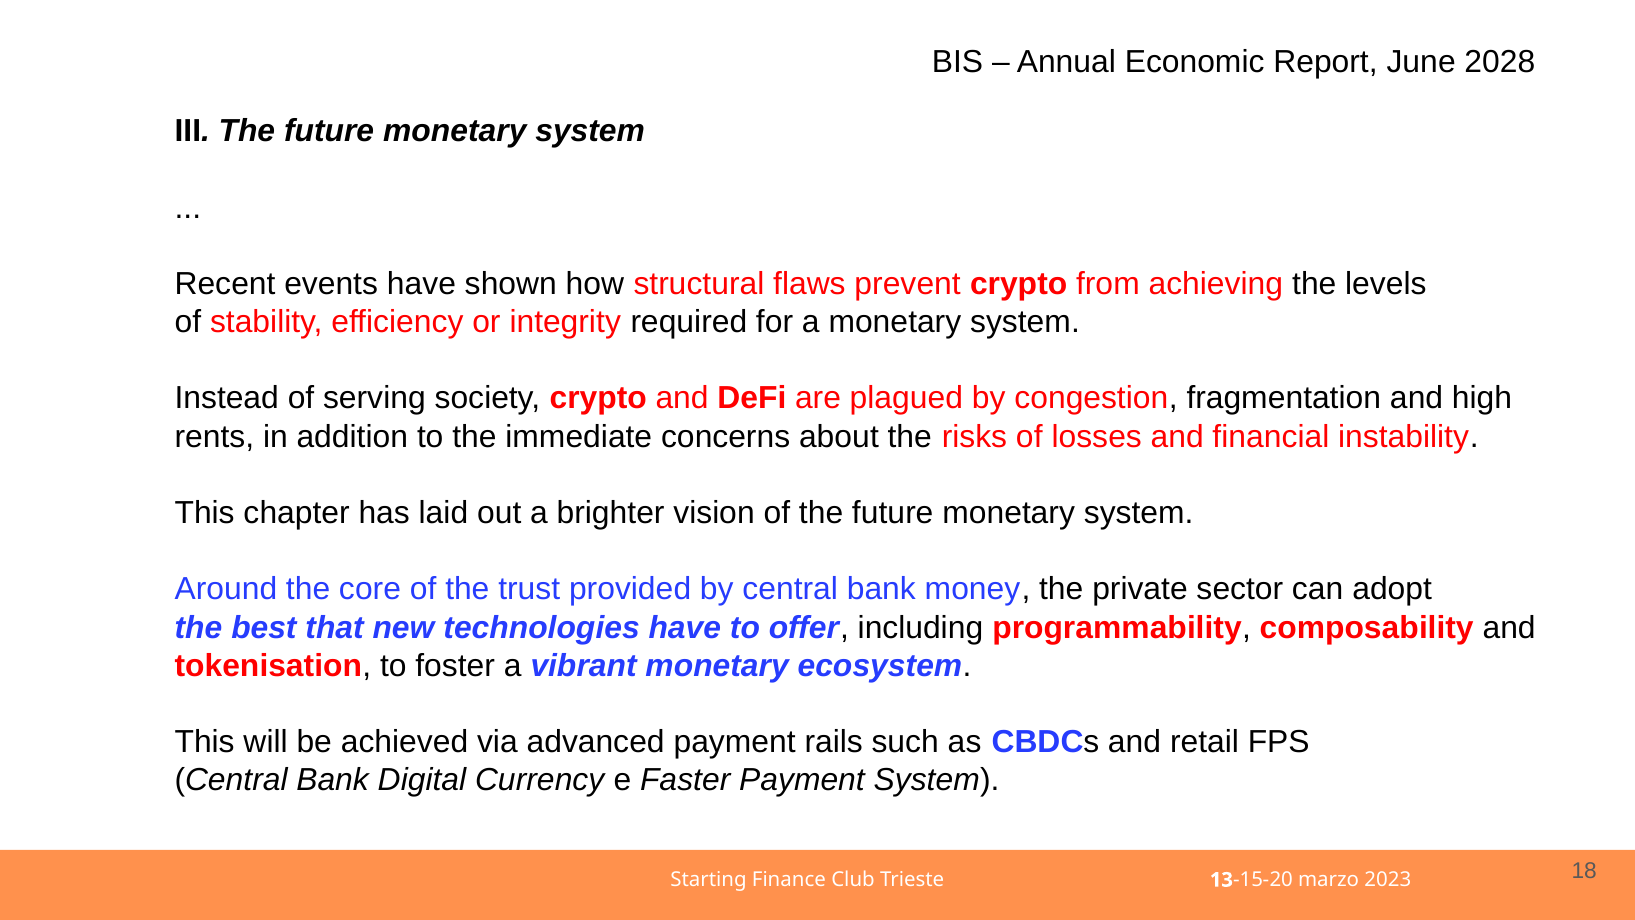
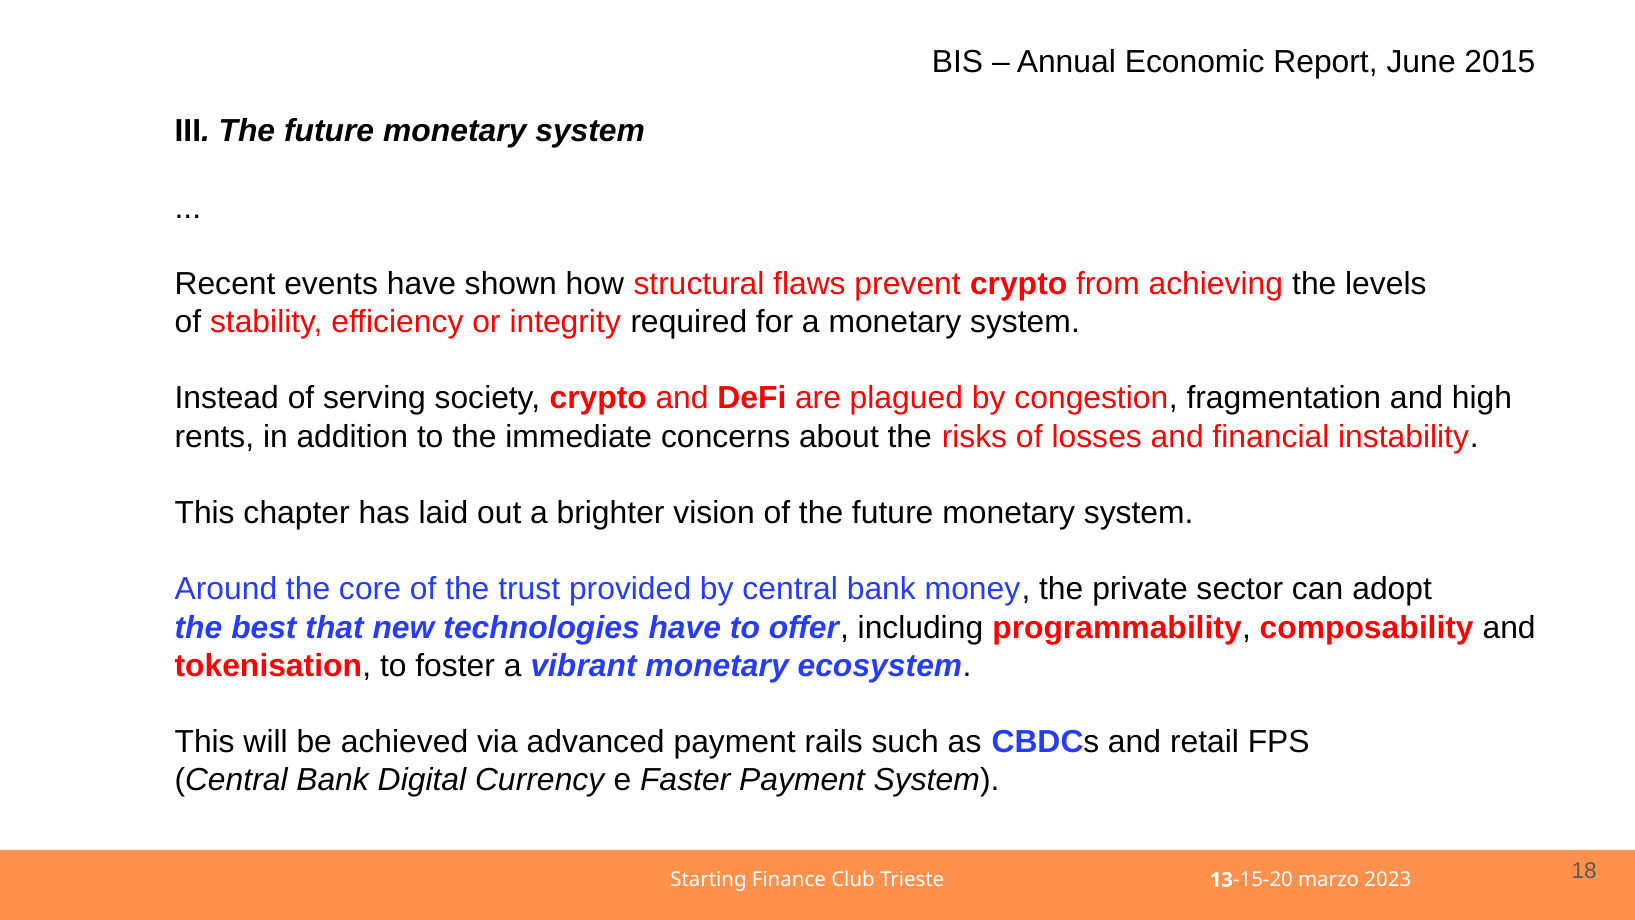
2028: 2028 -> 2015 (1500, 62)
